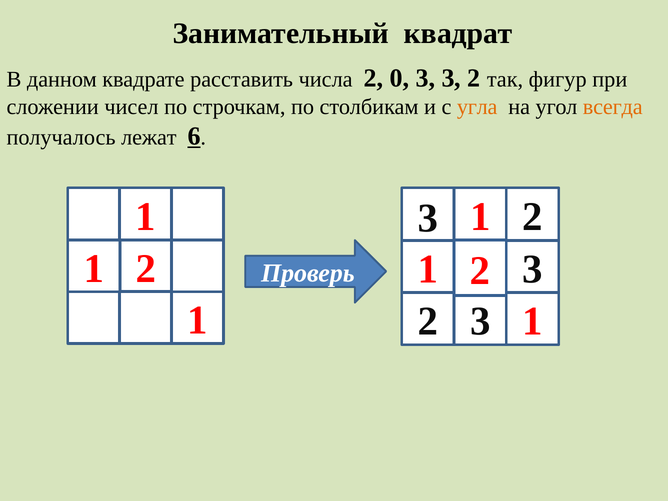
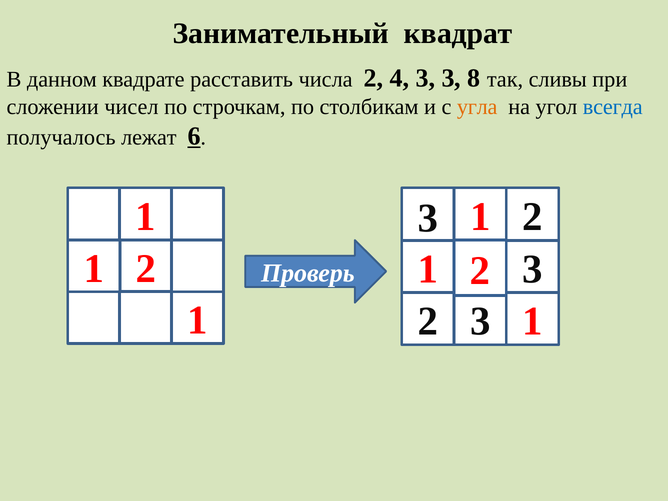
0: 0 -> 4 (399, 78)
3 3 2: 2 -> 8 (474, 78)
фигур: фигур -> сливы (558, 79)
всегда colour: orange -> blue (613, 107)
